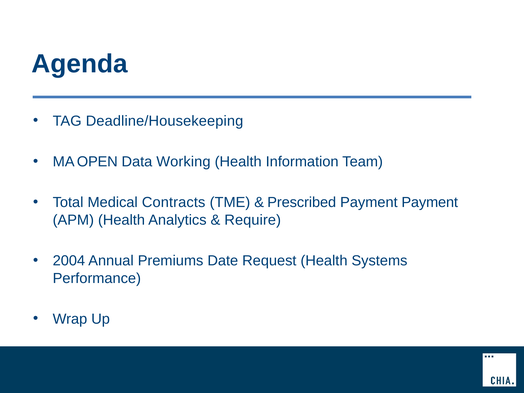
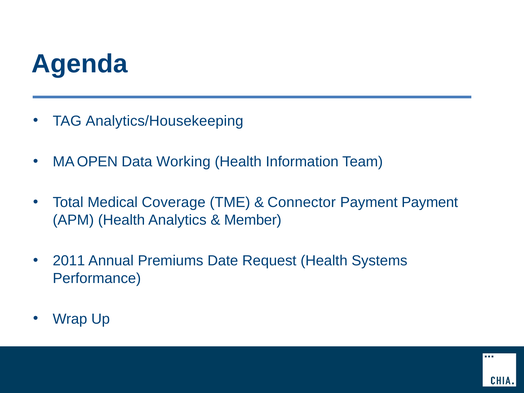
Deadline/Housekeeping: Deadline/Housekeeping -> Analytics/Housekeeping (165, 121)
Contracts: Contracts -> Coverage (174, 203)
Prescribed: Prescribed -> Connector (302, 203)
Require: Require -> Member (253, 220)
2004: 2004 -> 2011 (69, 261)
